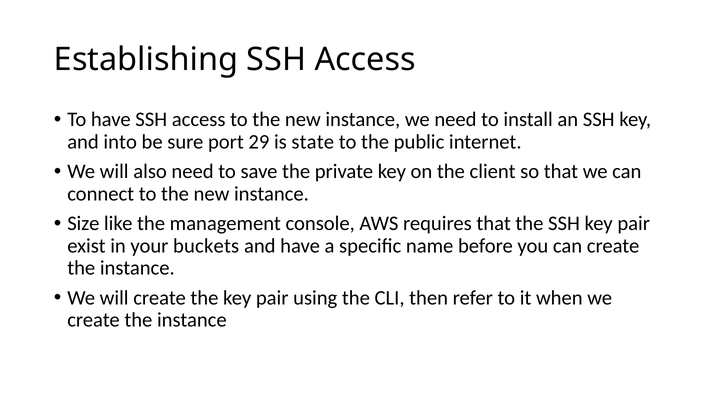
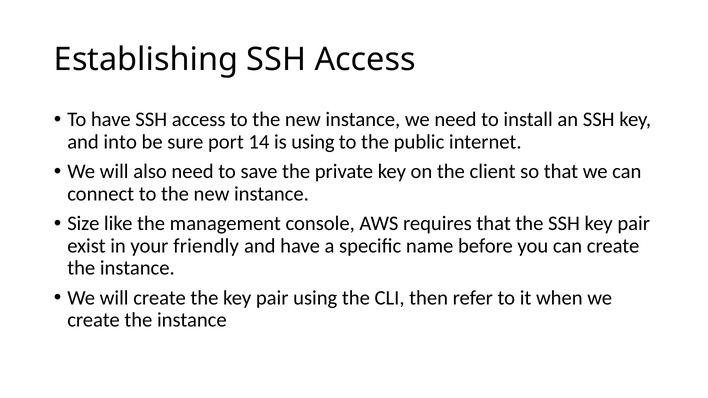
29: 29 -> 14 (259, 142)
is state: state -> using (313, 142)
buckets: buckets -> friendly (206, 246)
